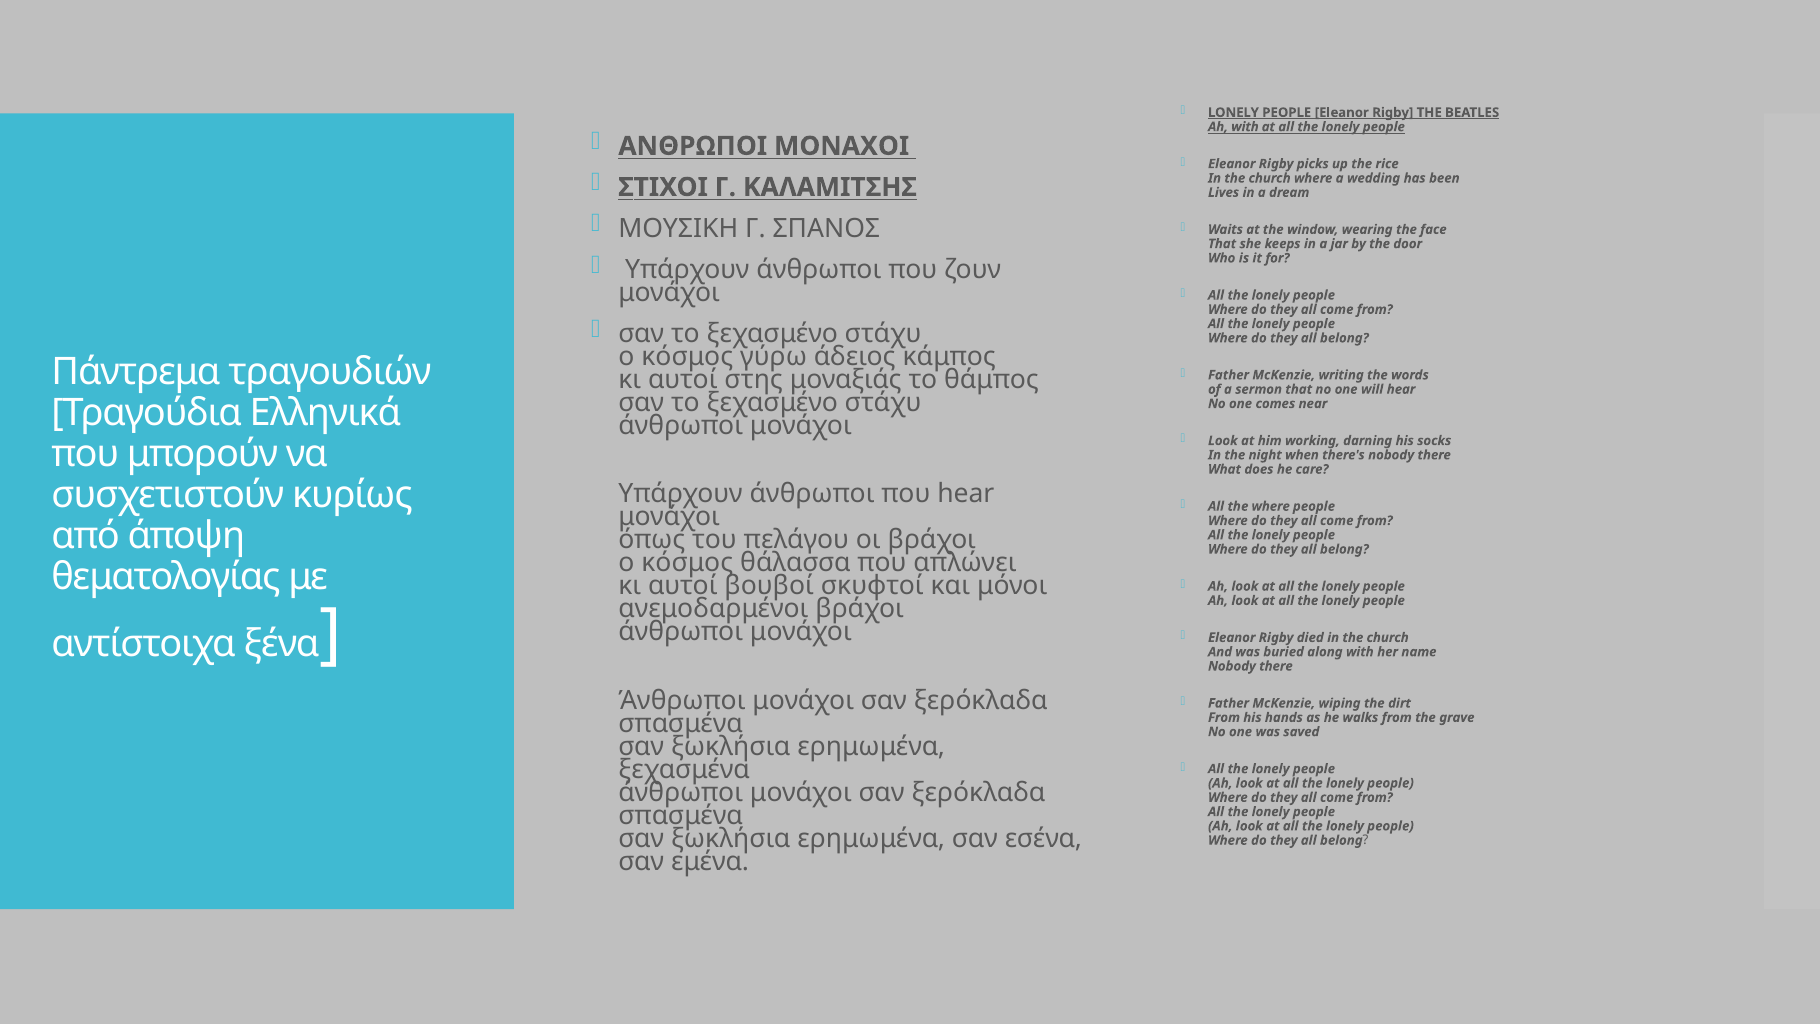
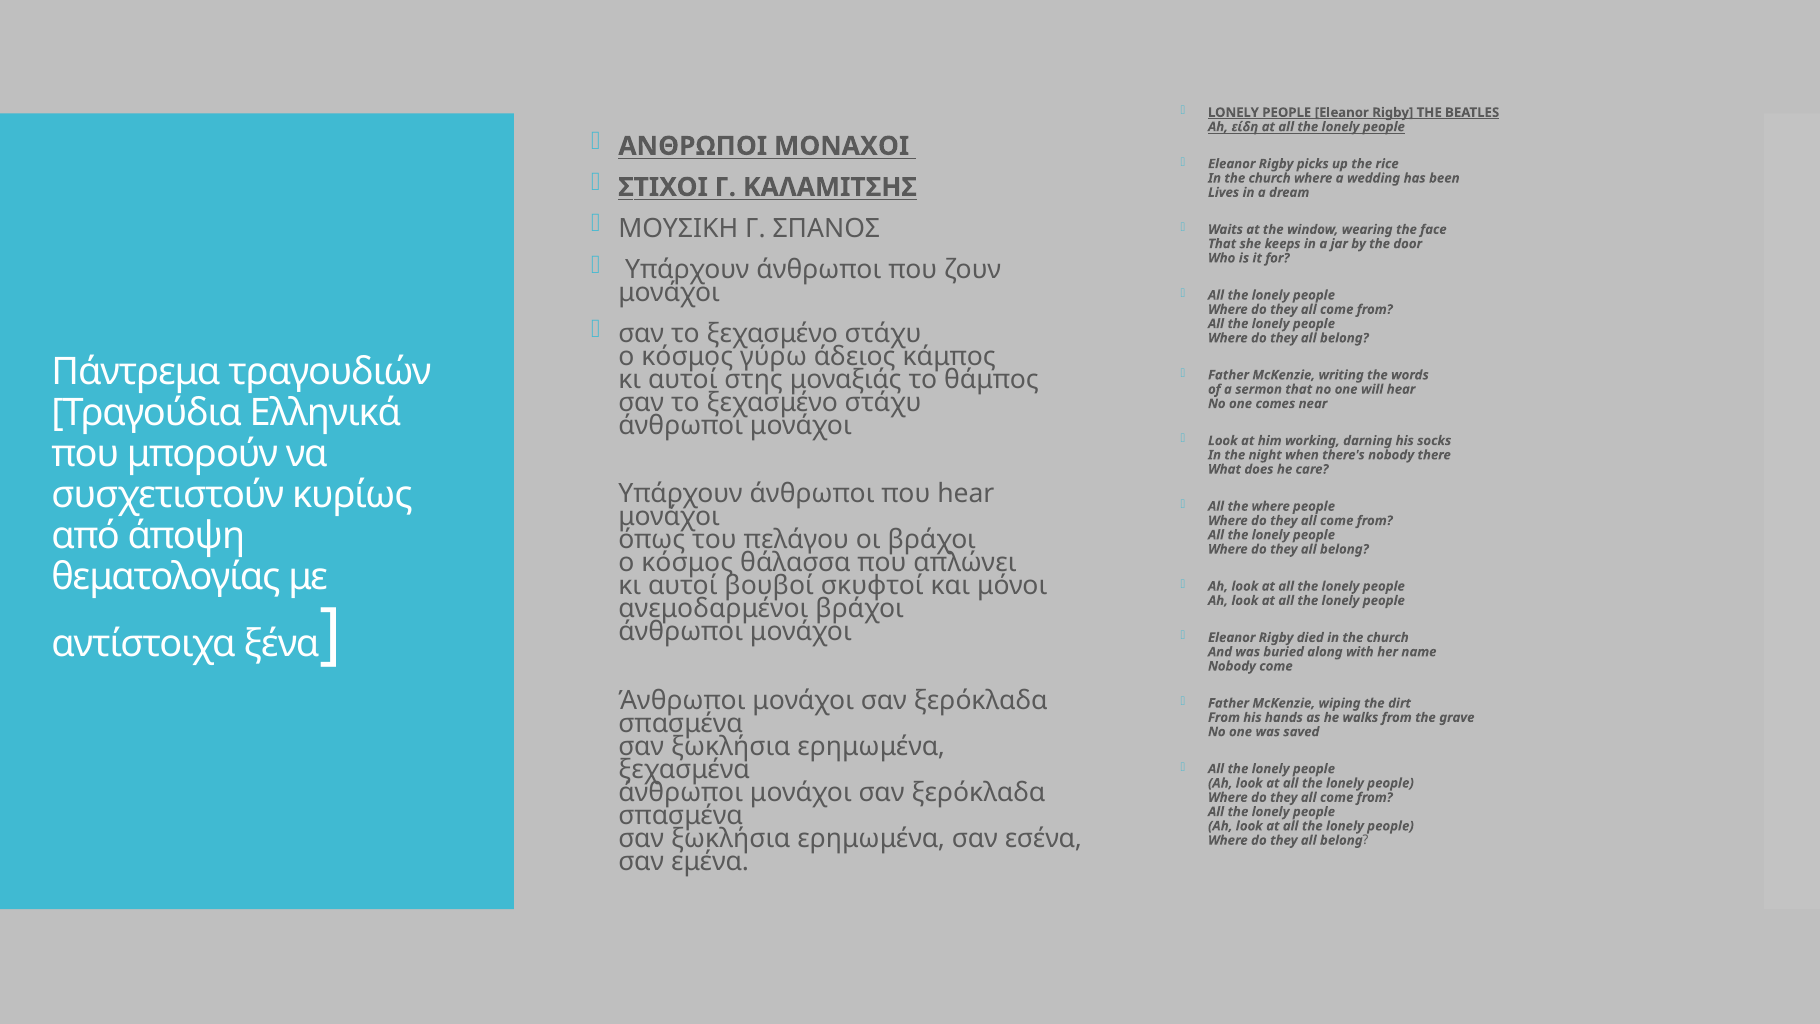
Ah with: with -> είδη (1245, 127)
there: there -> come (1276, 666)
